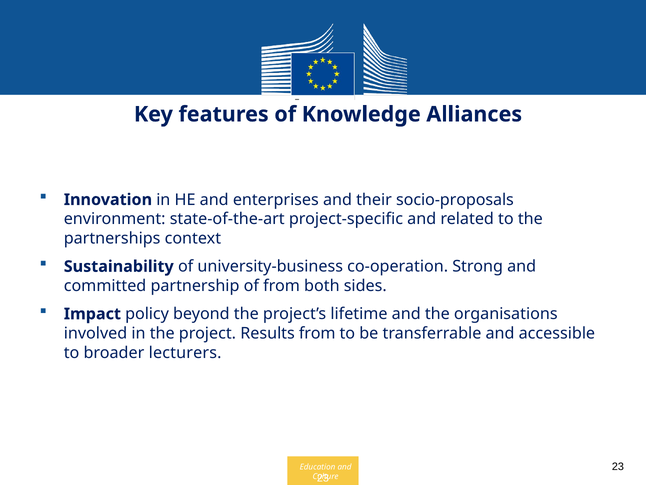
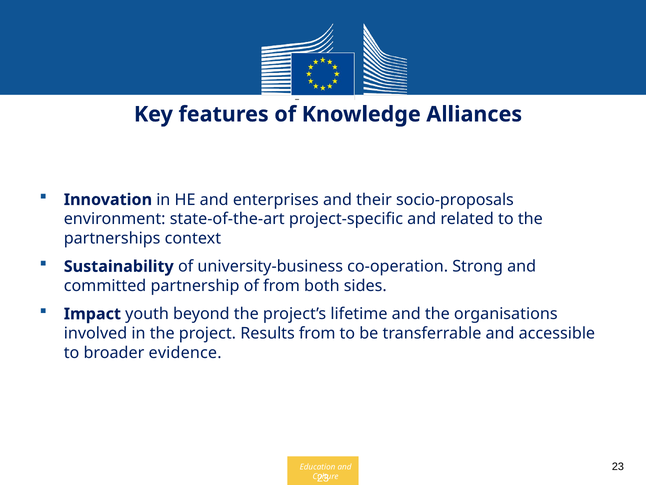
policy: policy -> youth (147, 314)
lecturers: lecturers -> evidence (185, 352)
